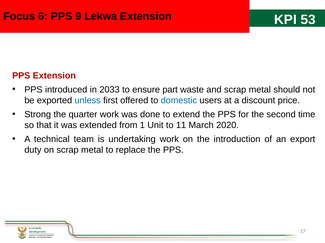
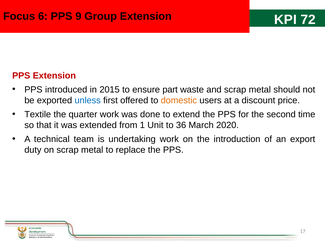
Lekwa: Lekwa -> Group (101, 16)
53: 53 -> 72 (308, 20)
2033: 2033 -> 2015 (110, 90)
domestic colour: blue -> orange (179, 101)
Strong: Strong -> Textile (38, 115)
11: 11 -> 36 (181, 125)
